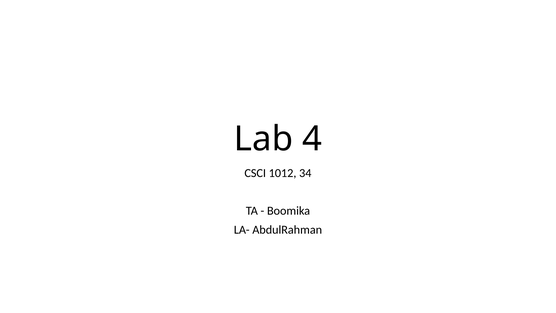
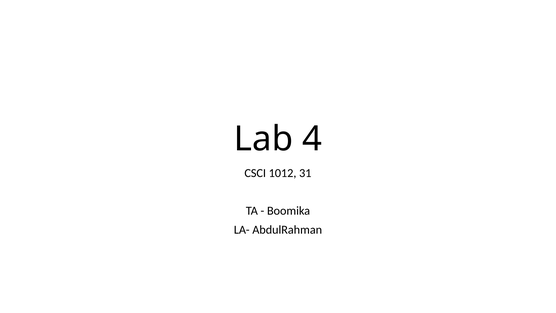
34: 34 -> 31 (305, 173)
